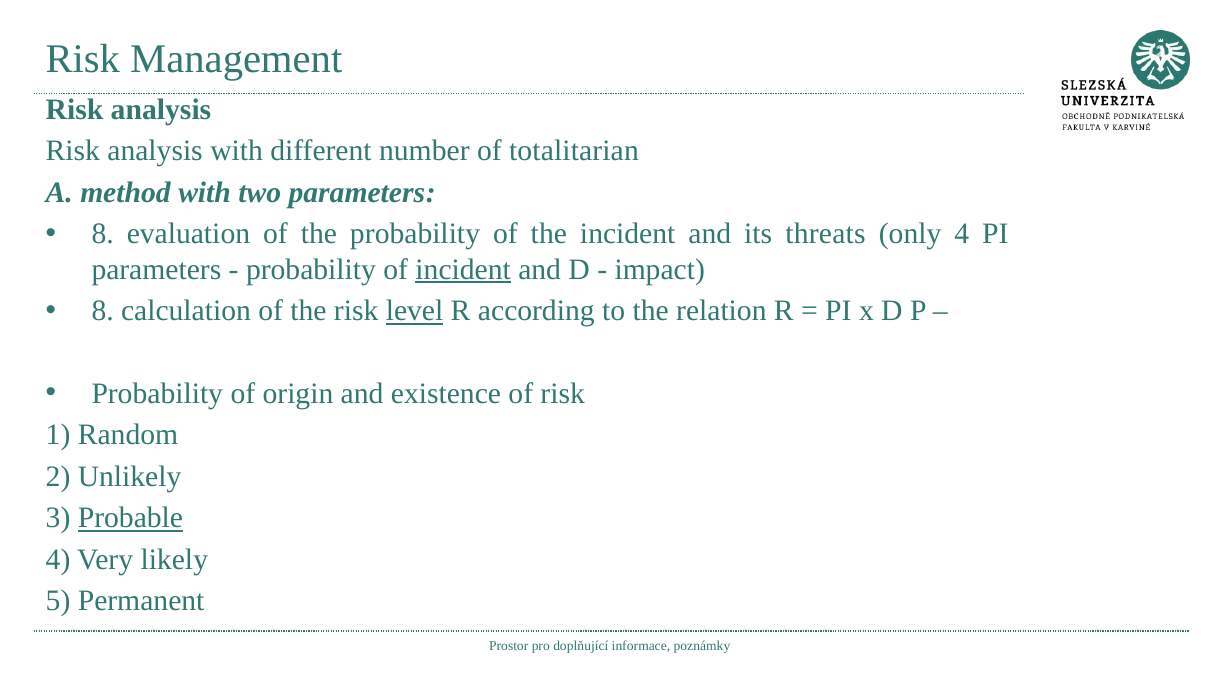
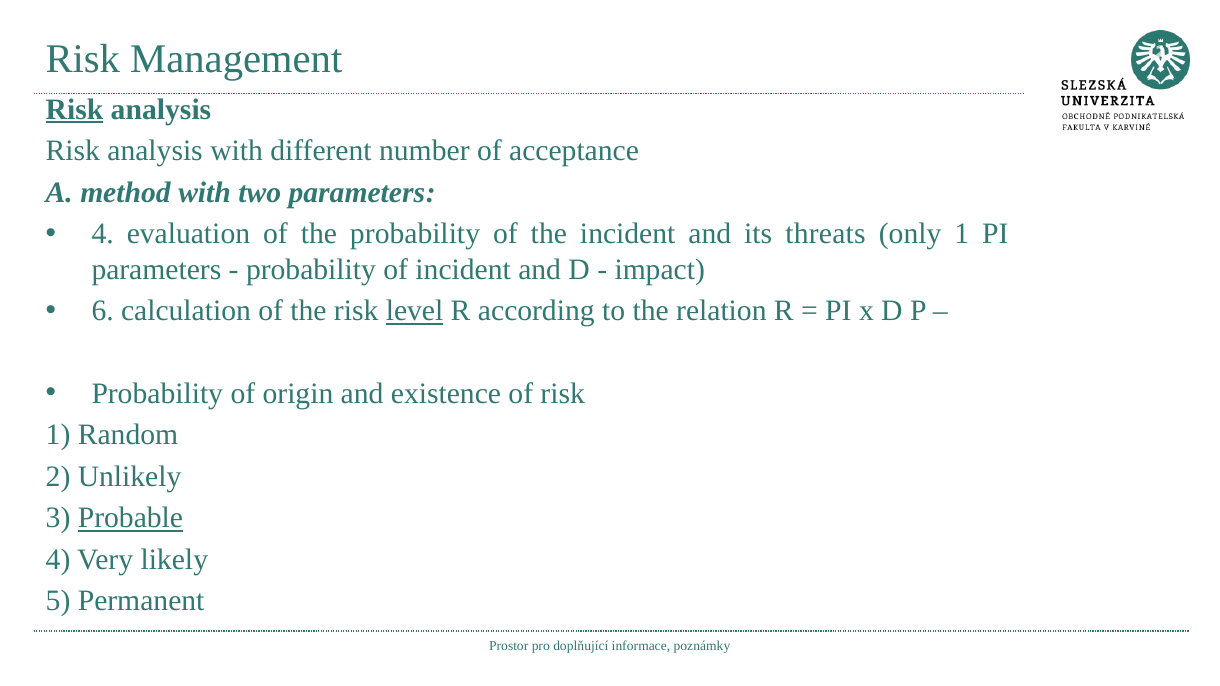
Risk underline: none -> present (74, 110)
totalitarian: totalitarian -> acceptance (574, 151)
8: 8 -> 4 (103, 234)
only 4: 4 -> 1 (962, 234)
incident underline: present -> none (463, 270)
8: 8 -> 6 (103, 311)
